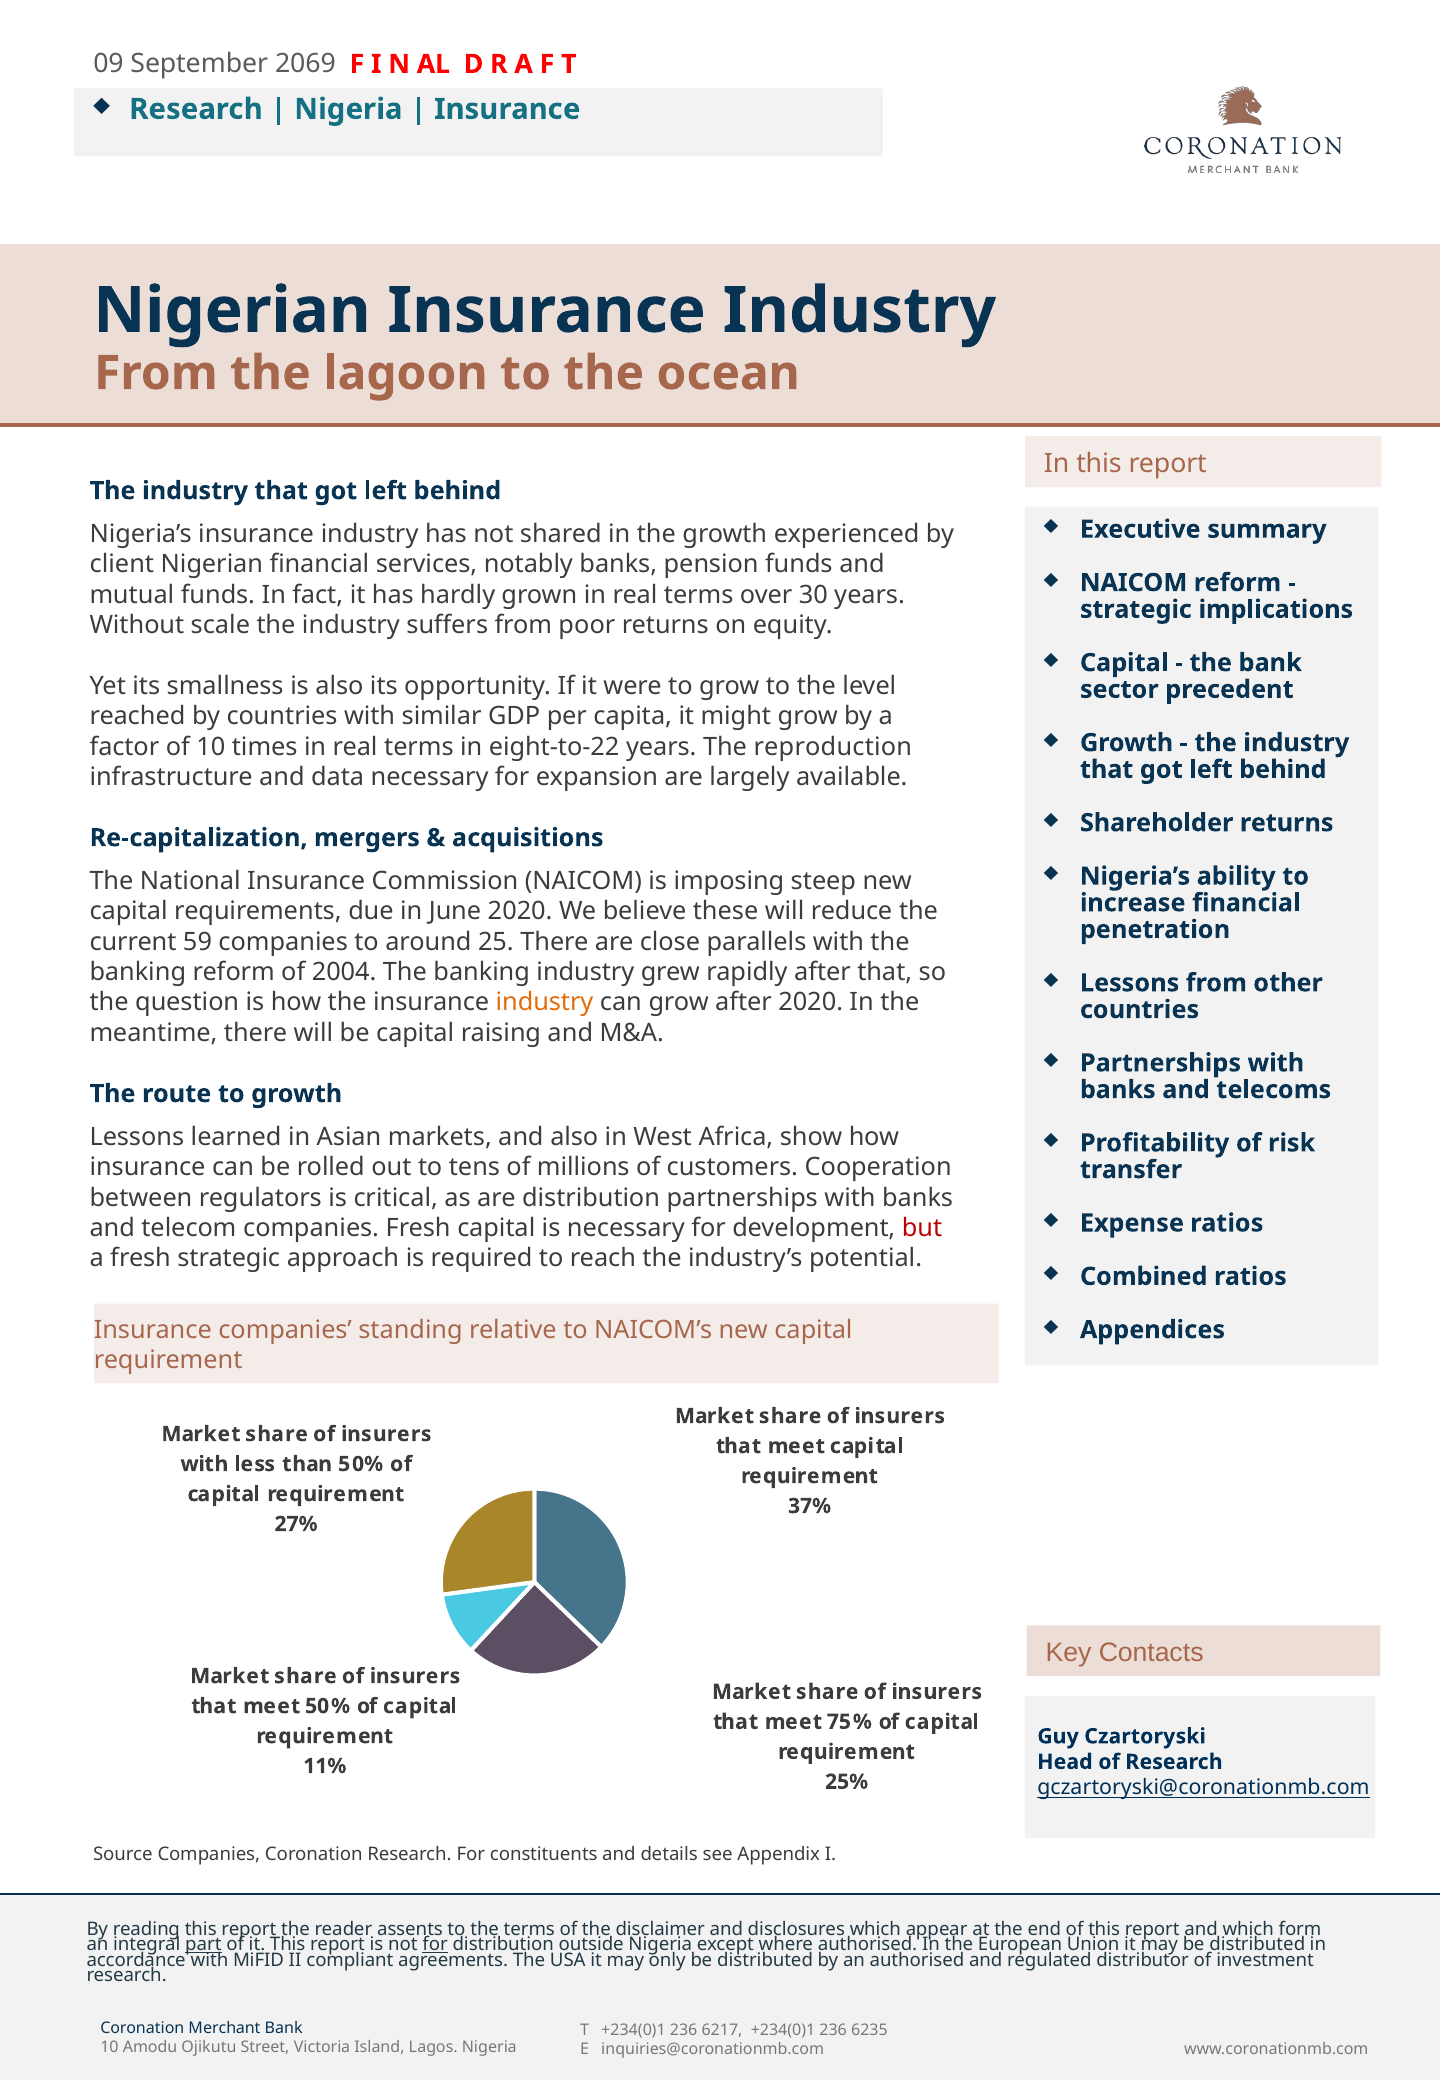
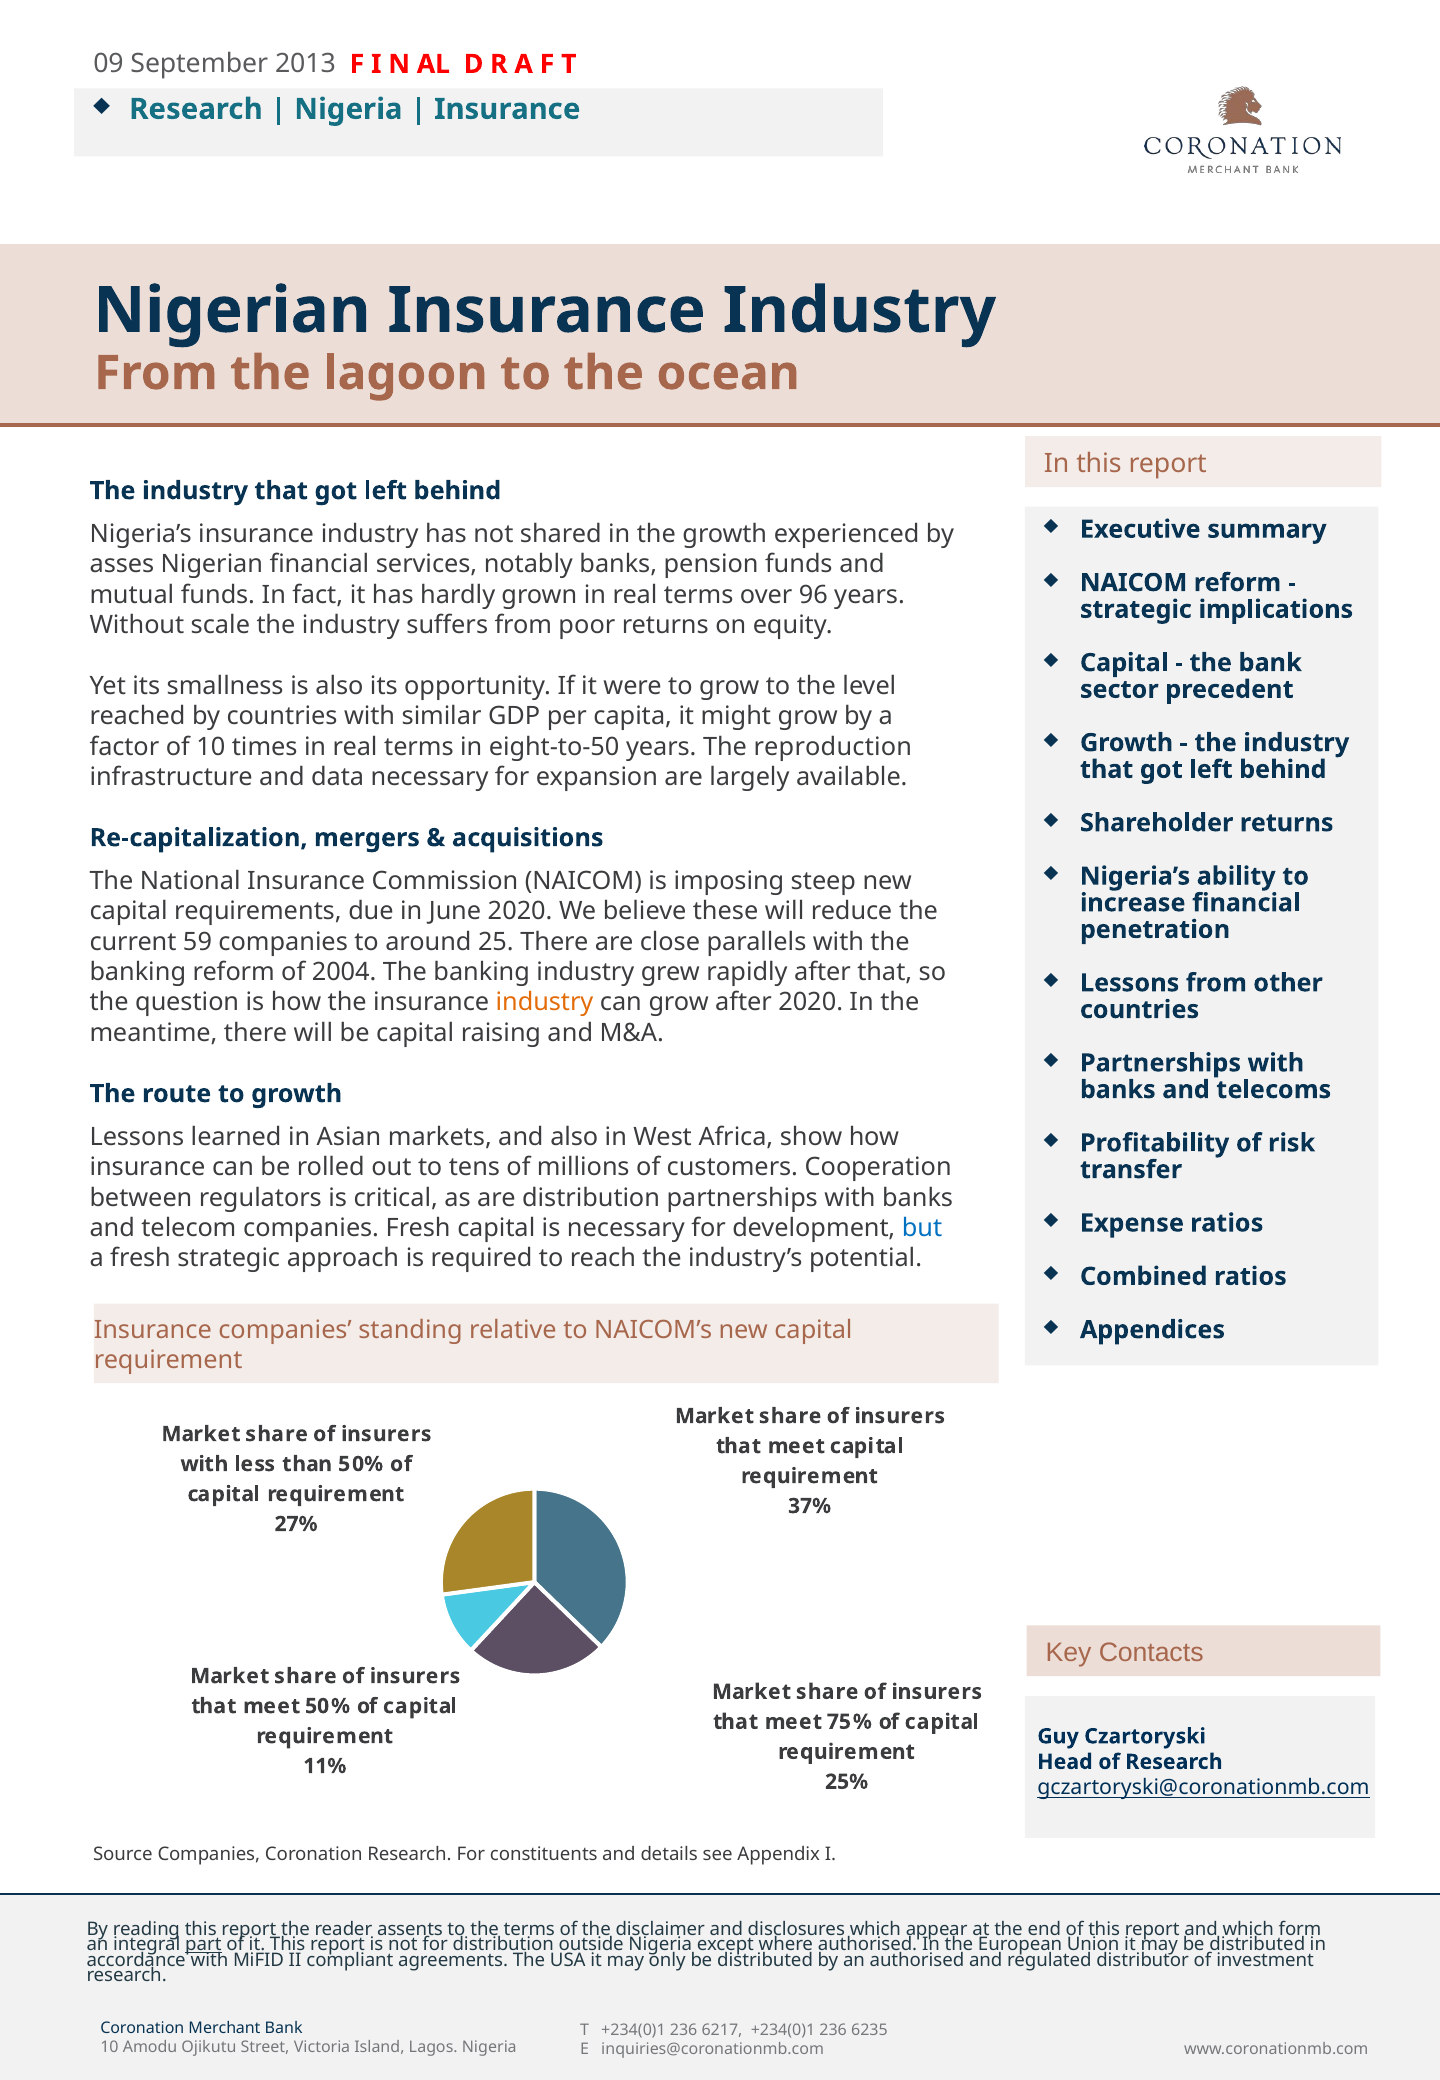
2069: 2069 -> 2013 (305, 64)
client: client -> asses (122, 564)
30: 30 -> 96 (813, 595)
eight-to-22: eight-to-22 -> eight-to-50 (554, 747)
but colour: red -> blue (922, 1228)
for underline: present -> none (435, 1945)
